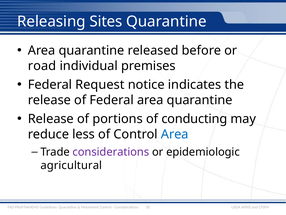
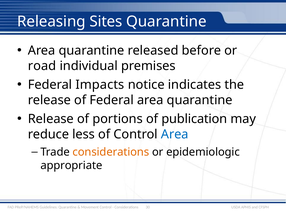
Request: Request -> Impacts (100, 85)
conducting: conducting -> publication (194, 119)
considerations colour: purple -> orange (111, 152)
agricultural: agricultural -> appropriate (71, 165)
